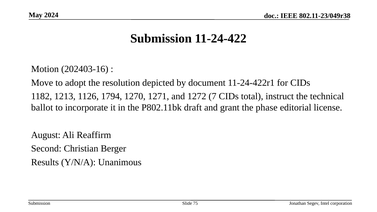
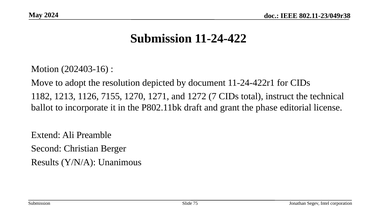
1794: 1794 -> 7155 (112, 96)
August: August -> Extend (46, 135)
Reaffirm: Reaffirm -> Preamble (94, 135)
